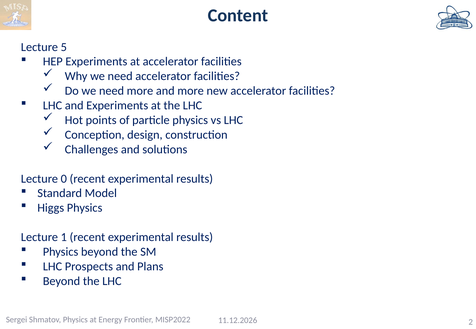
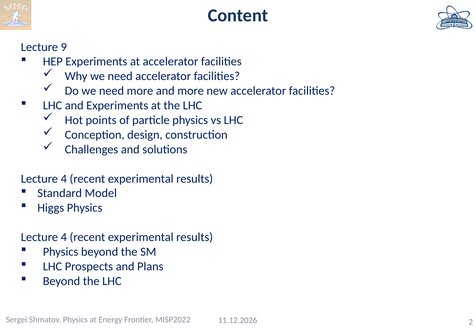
5: 5 -> 9 (64, 47)
0: 0 -> 4 (64, 179)
1: 1 -> 4 (64, 238)
